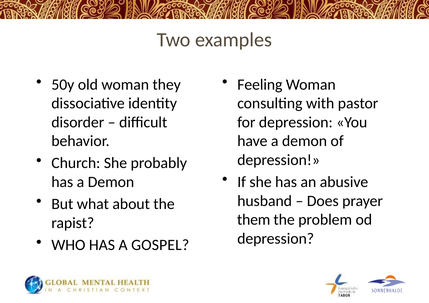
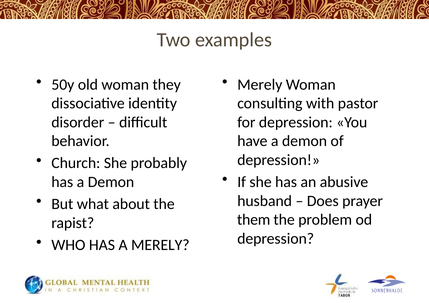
Feeling: Feeling -> Merely (260, 84)
A GOSPEL: GOSPEL -> MERELY (160, 245)
